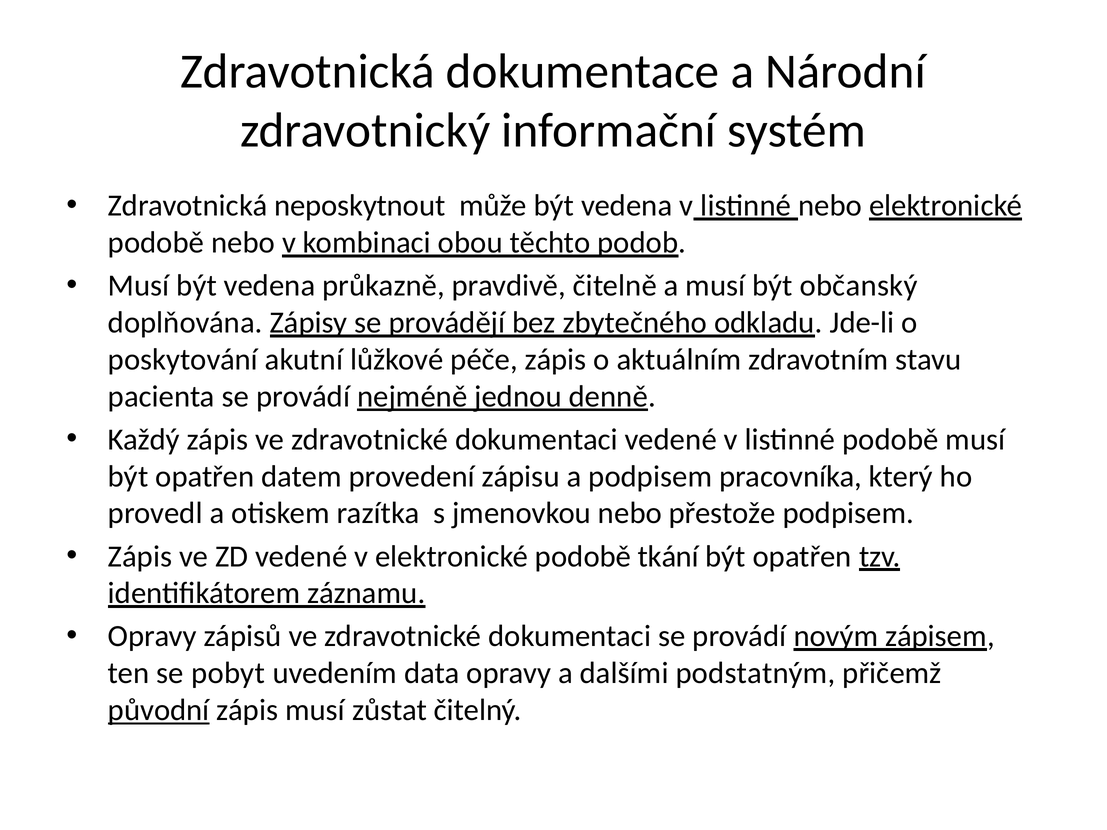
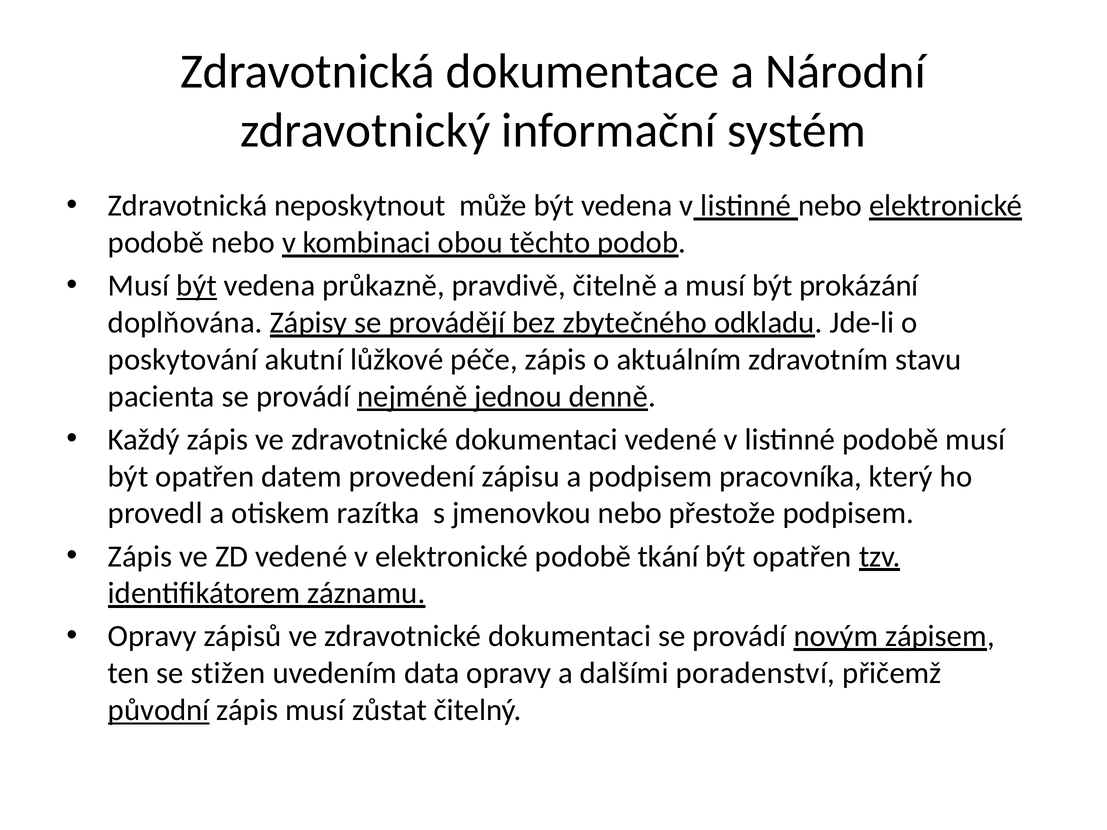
být underline: none -> present (197, 286)
občanský: občanský -> prokázání (859, 286)
pobyt: pobyt -> stižen (228, 673)
podstatným: podstatným -> poradenství (755, 673)
